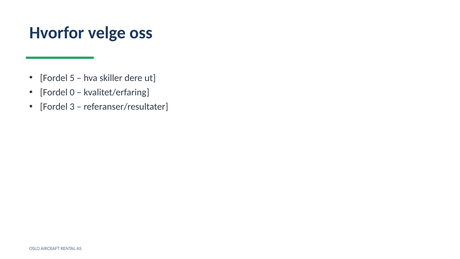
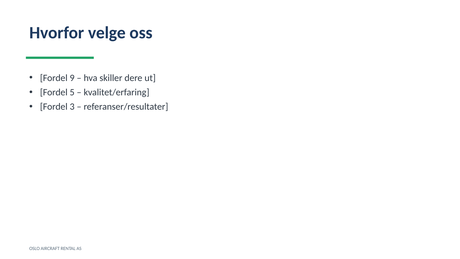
5: 5 -> 9 (72, 78)
0: 0 -> 5 (72, 92)
